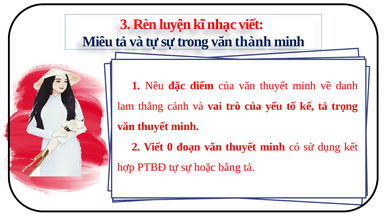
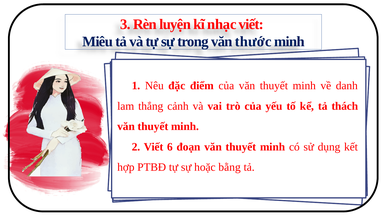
thành: thành -> thước (253, 42)
trọng: trọng -> thách (345, 106)
0: 0 -> 6 (170, 147)
